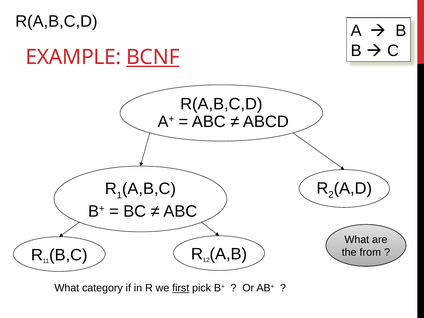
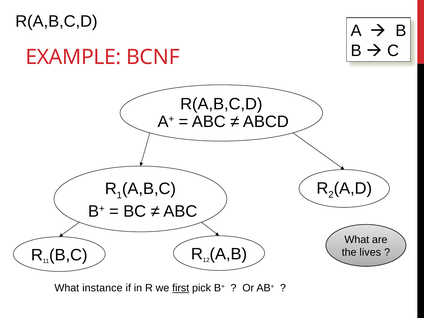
BCNF underline: present -> none (153, 57)
from: from -> lives (370, 252)
category: category -> instance (102, 288)
